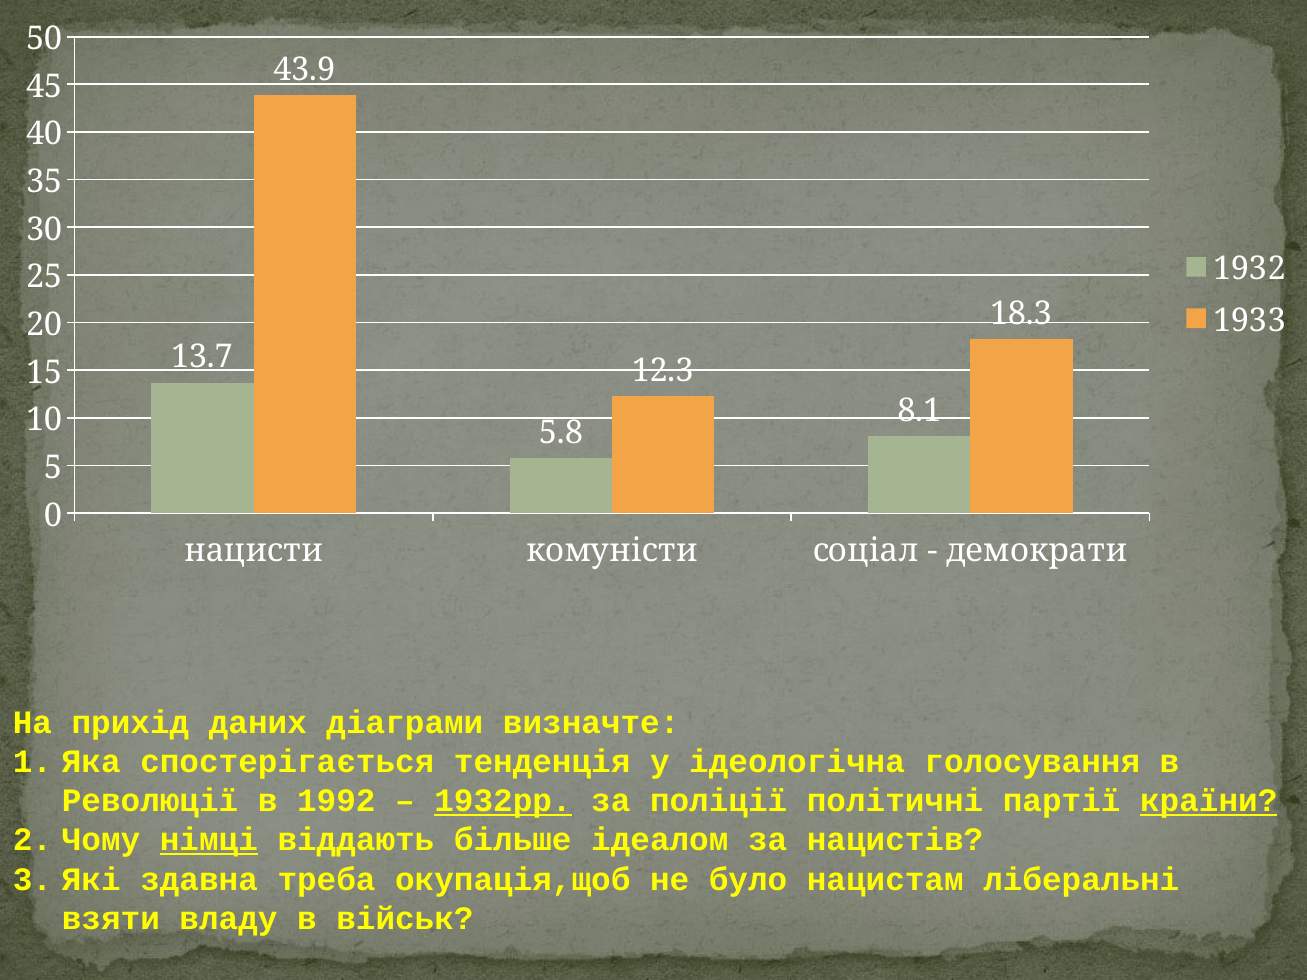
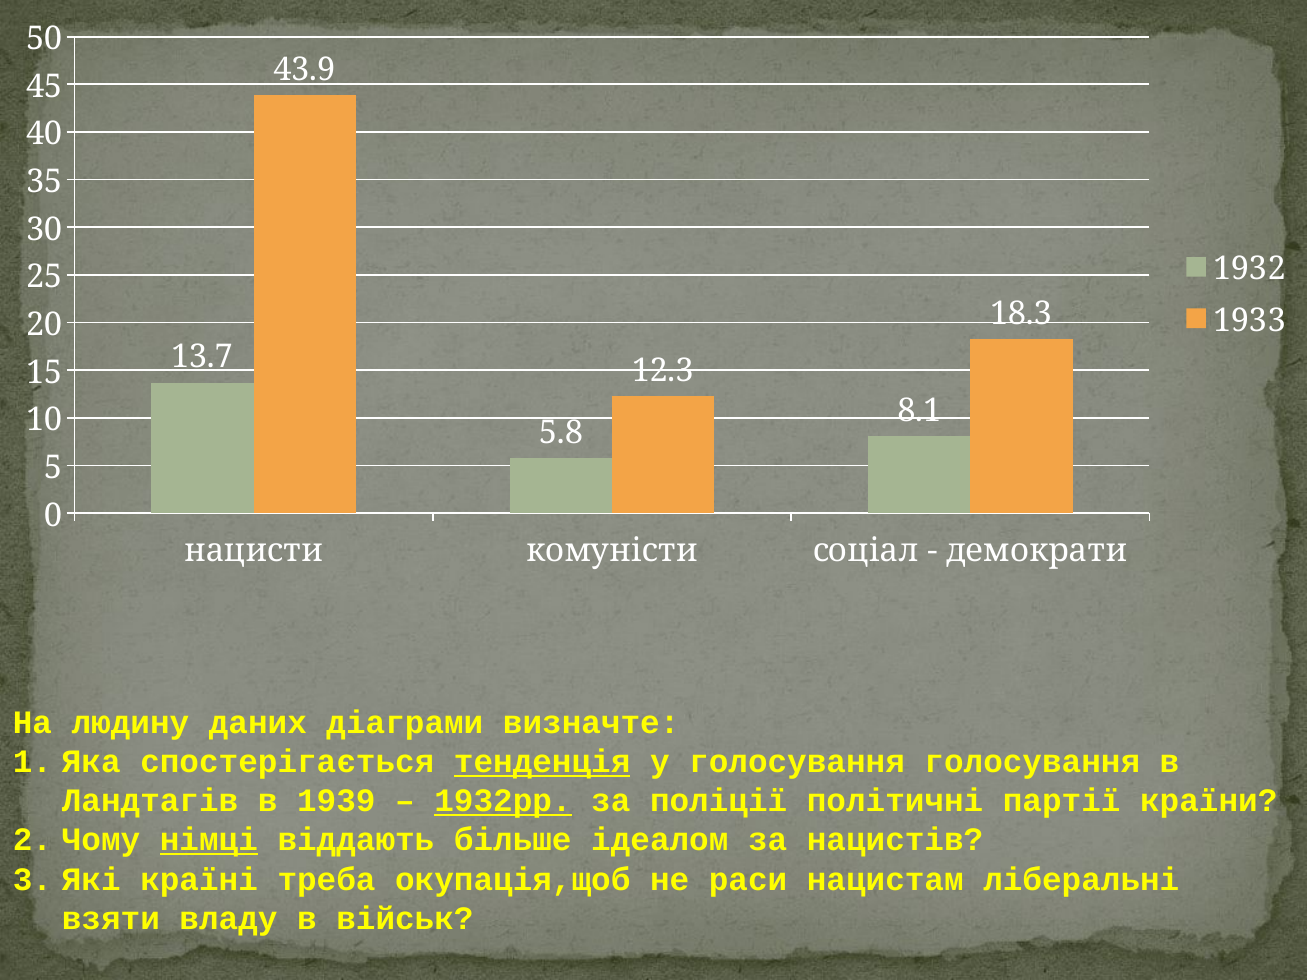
прихід: прихід -> людину (130, 723)
тенденція underline: none -> present (542, 762)
у ідеологічна: ідеологічна -> голосування (797, 762)
Революції: Революції -> Ландтагів (150, 801)
1992: 1992 -> 1939 (336, 801)
країни underline: present -> none (1209, 801)
здавна: здавна -> країні (199, 879)
було: було -> раси (748, 879)
